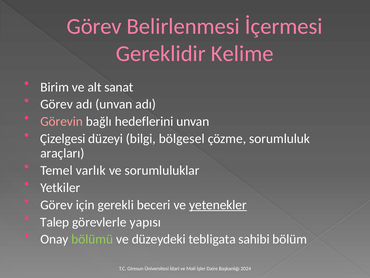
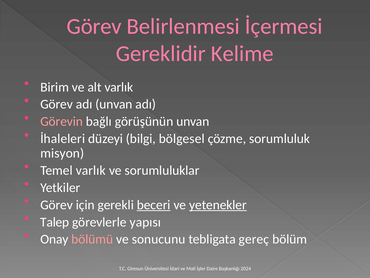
alt sanat: sanat -> varlık (119, 87)
hedeflerini: hedeflerini -> görüşünün (144, 121)
Çizelgesi: Çizelgesi -> İhaleleri (63, 139)
araçları: araçları -> misyon (62, 153)
beceri underline: none -> present (154, 205)
bölümü colour: light green -> pink (92, 239)
düzeydeki: düzeydeki -> sonucunu (159, 239)
sahibi: sahibi -> gereç (254, 239)
